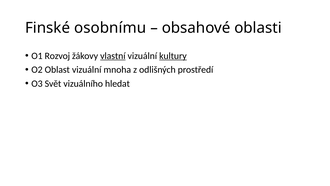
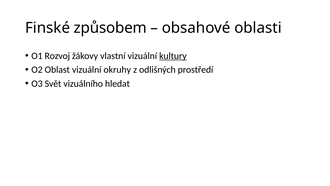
osobnímu: osobnímu -> způsobem (110, 28)
vlastní underline: present -> none (113, 56)
mnoha: mnoha -> okruhy (117, 70)
